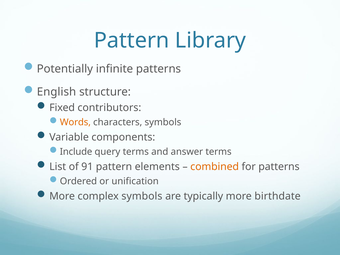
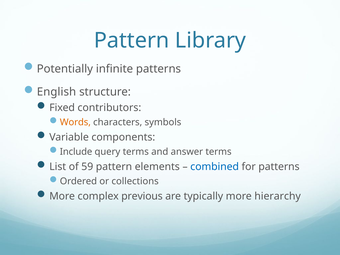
91: 91 -> 59 (87, 167)
combined colour: orange -> blue (215, 167)
unification: unification -> collections (135, 181)
complex symbols: symbols -> previous (142, 196)
birthdate: birthdate -> hierarchy (278, 196)
